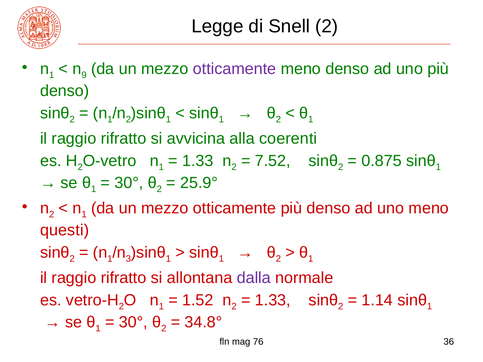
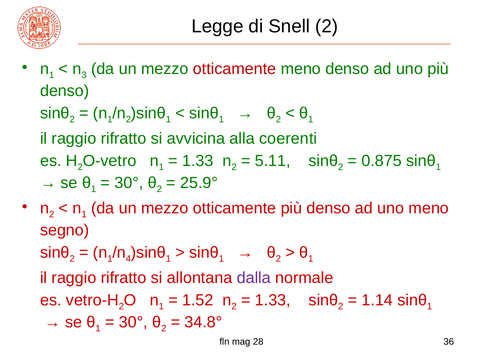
9: 9 -> 3 (84, 75)
otticamente colour: purple -> red (235, 69)
7.52: 7.52 -> 5.11 (273, 161)
questi: questi -> segno (65, 230)
3: 3 -> 4 (128, 259)
76: 76 -> 28 (258, 342)
